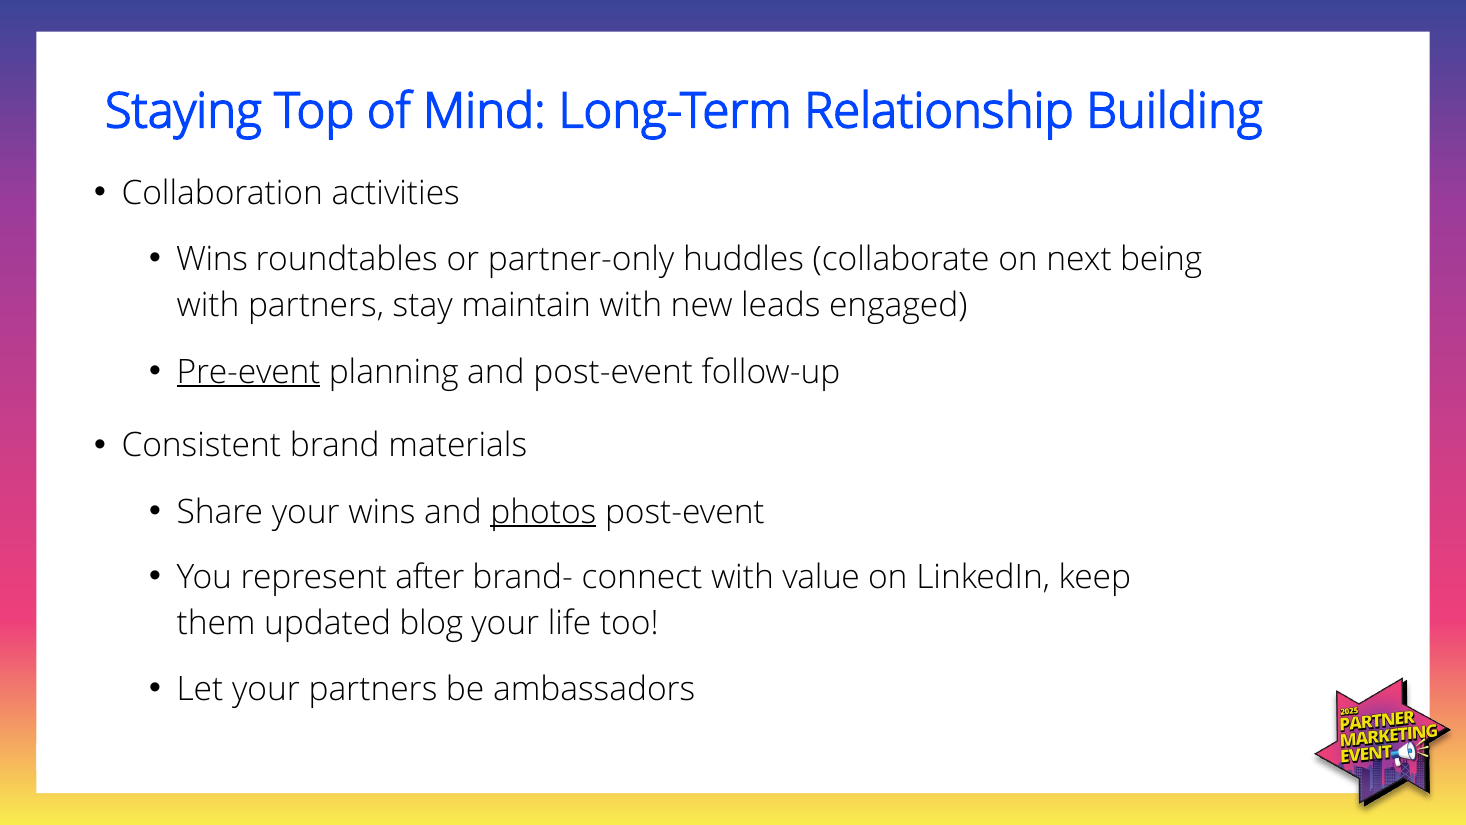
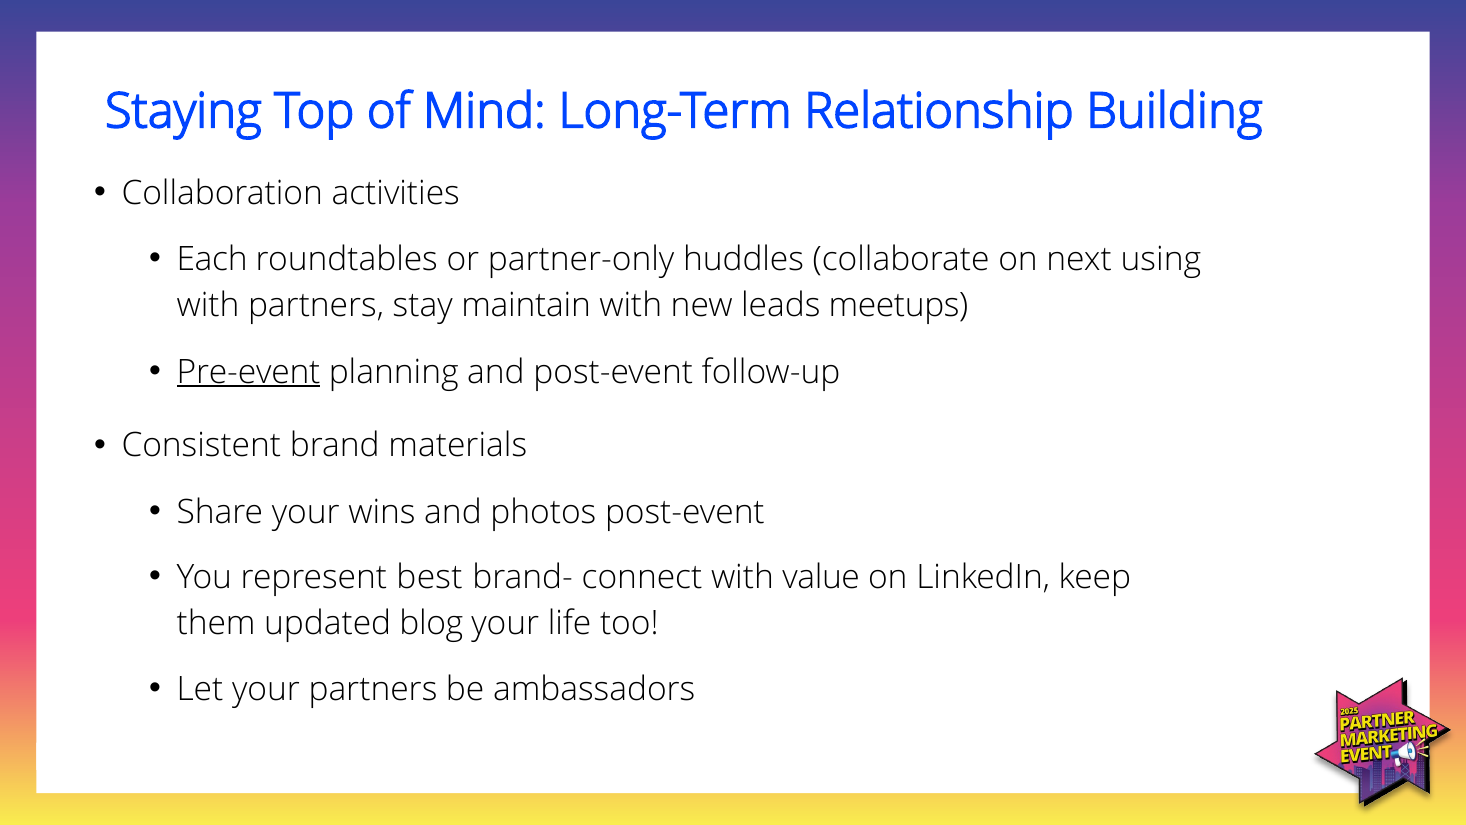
Wins: Wins -> Each (212, 259)
being: being -> using (1161, 259)
engaged: engaged -> meetups (898, 306)
photos underline: present -> none (543, 512)
after: after -> best (430, 577)
